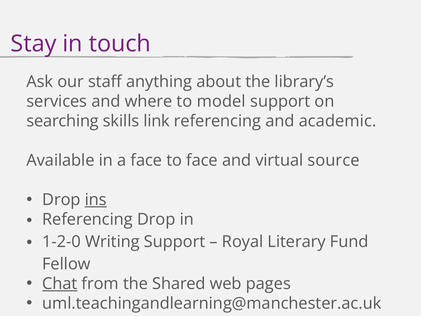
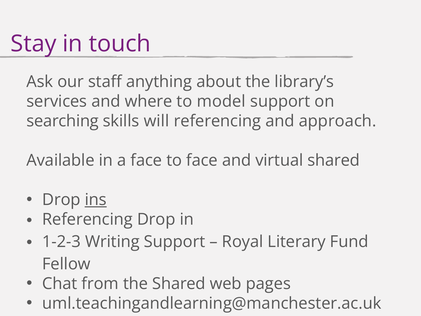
link: link -> will (157, 121)
academic: academic -> approach (338, 121)
virtual source: source -> shared (334, 160)
1-2-0: 1-2-0 -> 1-2-3 (62, 242)
Chat underline: present -> none (60, 284)
